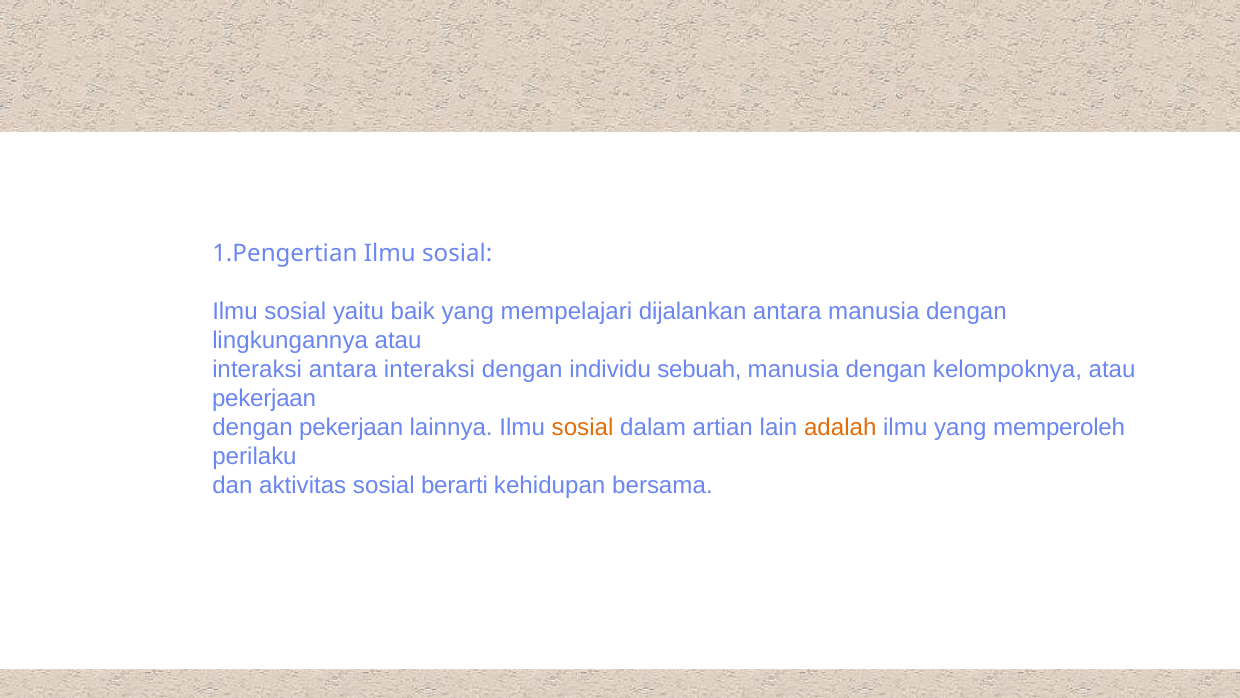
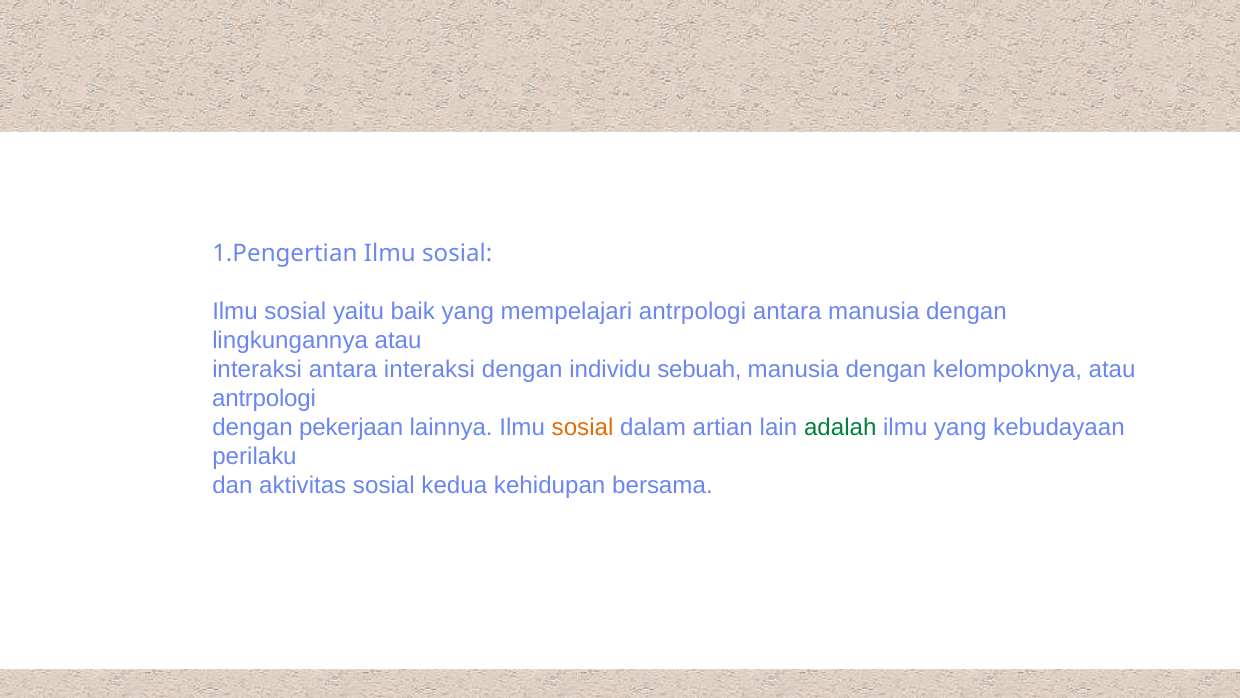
mempelajari dijalankan: dijalankan -> antrpologi (692, 312)
pekerjaan: pekerjaan -> antrpologi (264, 399)
adalah colour: orange -> green (840, 428)
memperoleh: memperoleh -> kebudayaan (1059, 428)
berarti: berarti -> kedua (454, 485)
